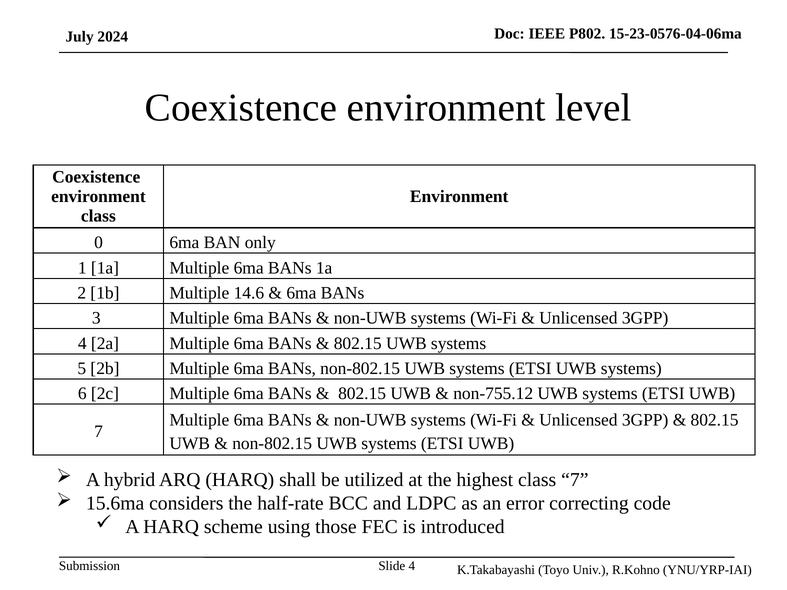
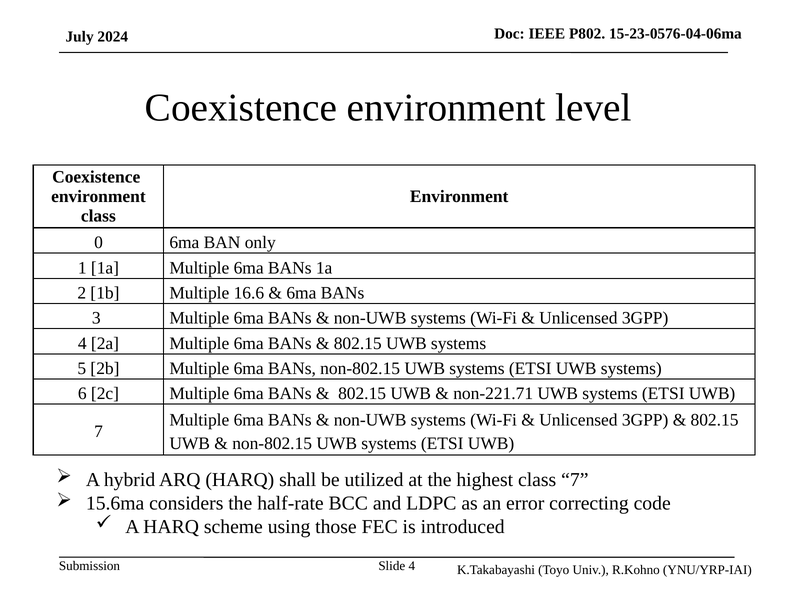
14.6: 14.6 -> 16.6 (249, 293)
non-755.12: non-755.12 -> non-221.71 (493, 394)
